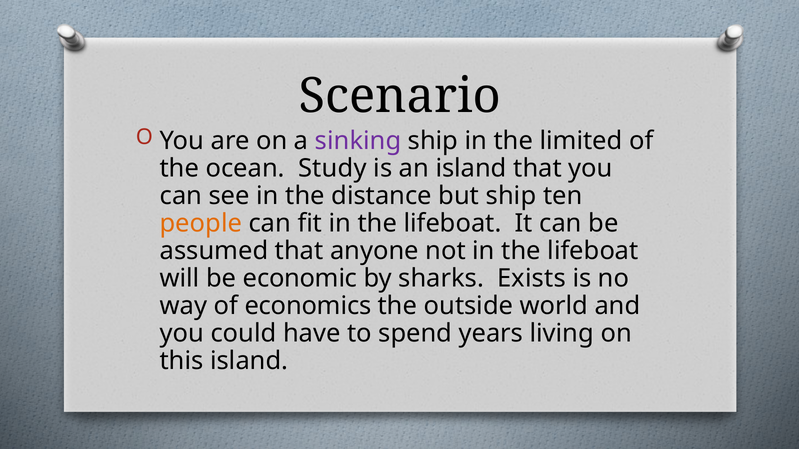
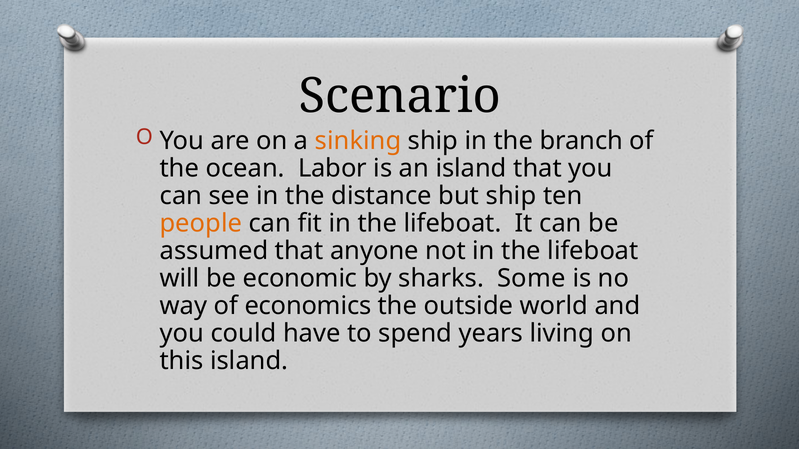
sinking colour: purple -> orange (358, 141)
limited: limited -> branch (581, 141)
Study: Study -> Labor (332, 168)
Exists: Exists -> Some (531, 279)
